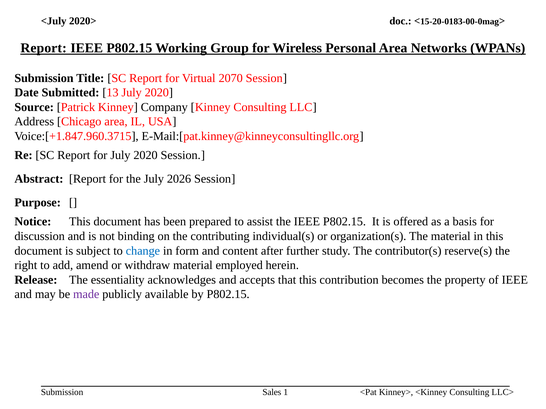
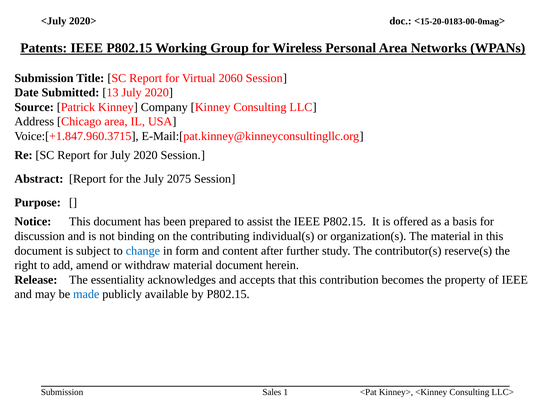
Report: Report -> Patents (44, 48)
2070: 2070 -> 2060 (231, 78)
2026: 2026 -> 2075 (179, 179)
material employed: employed -> document (239, 266)
made colour: purple -> blue (86, 295)
